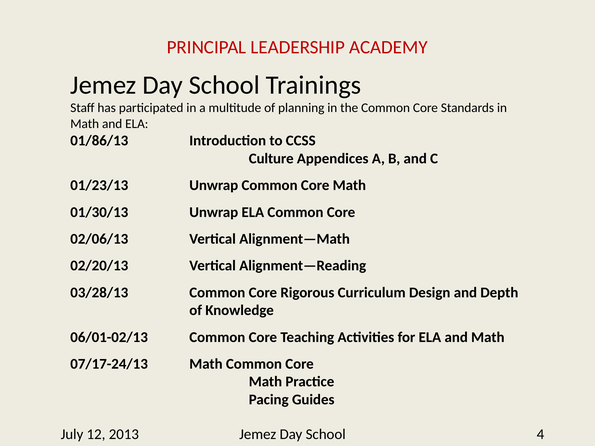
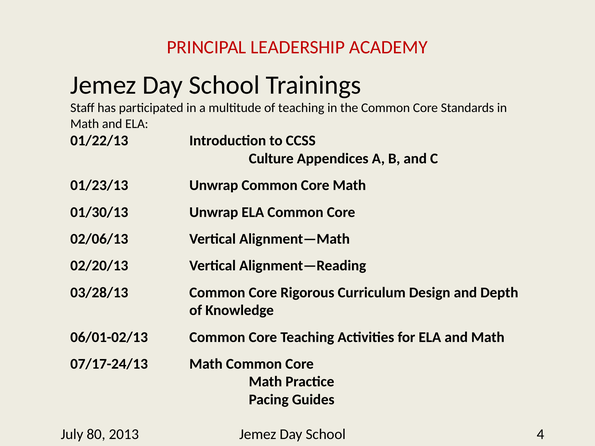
of planning: planning -> teaching (301, 108)
01/86/13: 01/86/13 -> 01/22/13 (99, 141)
12: 12 -> 80 (96, 434)
